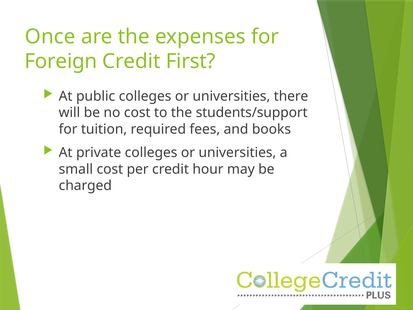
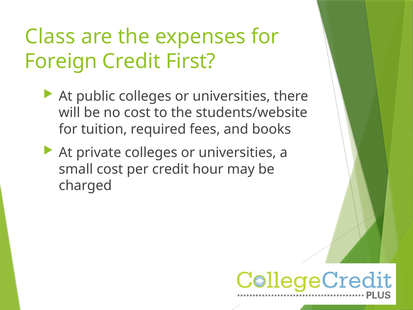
Once: Once -> Class (50, 37)
students/support: students/support -> students/website (252, 113)
